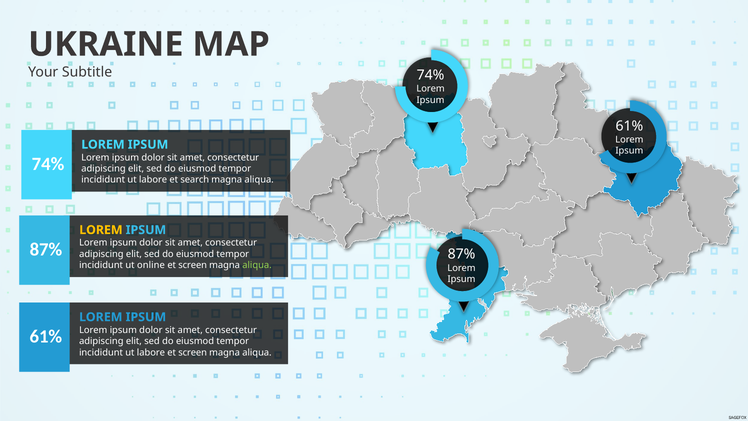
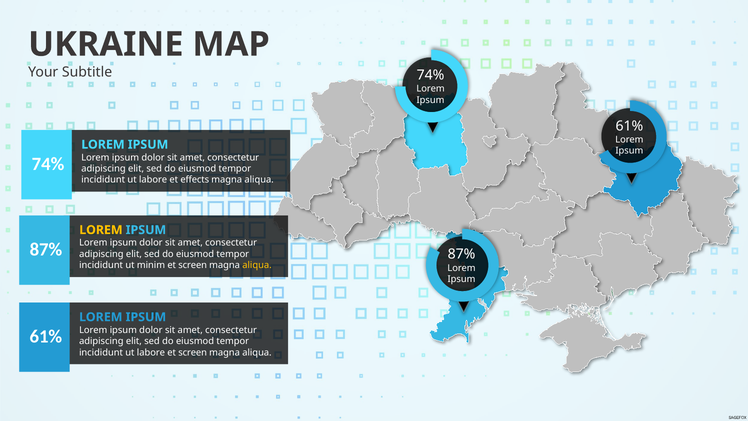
search: search -> effects (195, 180)
online: online -> minim (151, 265)
aliqua colour: light green -> yellow (257, 265)
